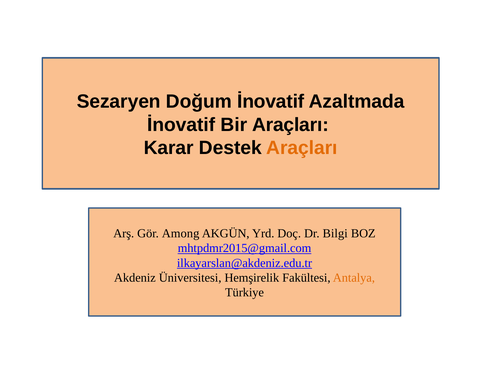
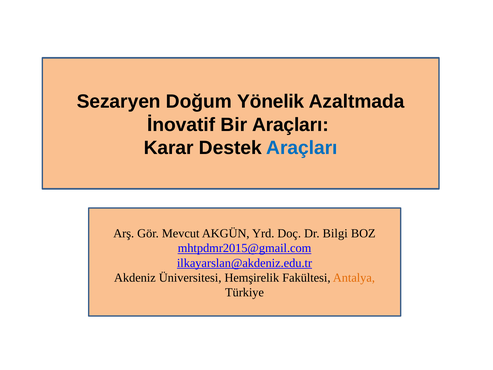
Doğum İnovatif: İnovatif -> Yönelik (271, 102)
Araçları colour: orange -> blue (302, 148)
Among: Among -> Mevcut (181, 233)
